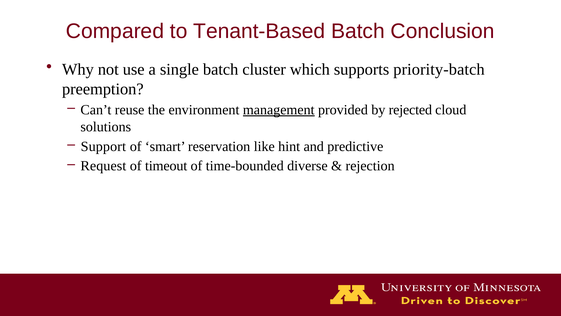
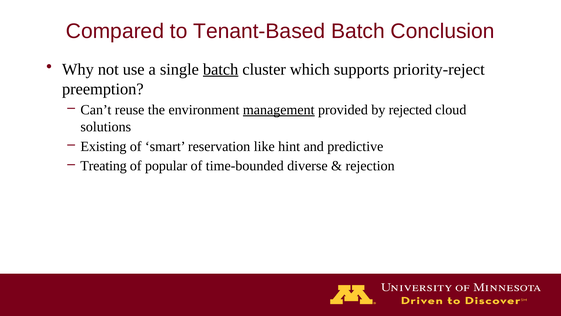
batch underline: none -> present (221, 69)
priority-batch: priority-batch -> priority-reject (439, 69)
Support: Support -> Existing (103, 146)
Request: Request -> Treating (104, 166)
timeout: timeout -> popular (166, 166)
